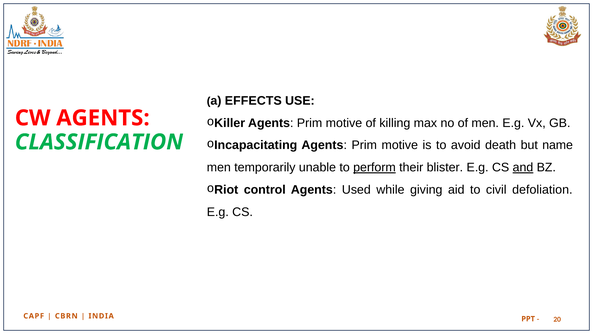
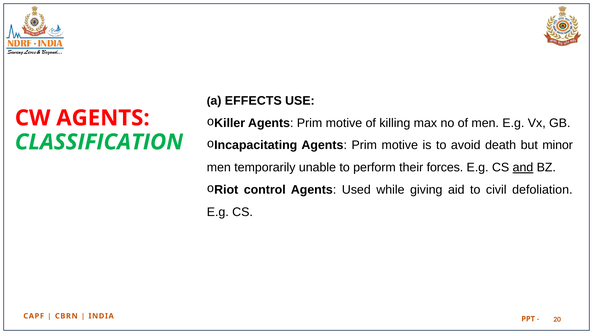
name: name -> minor (558, 145)
perform underline: present -> none (374, 167)
blister: blister -> forces (445, 167)
